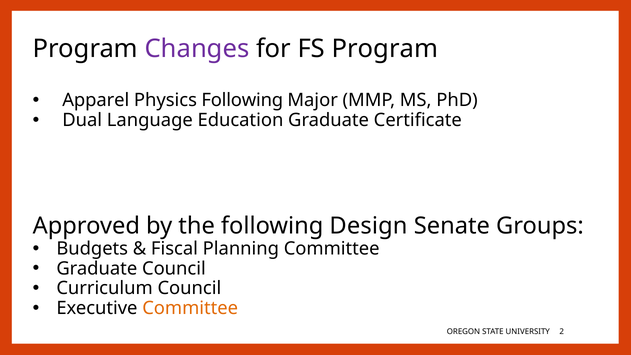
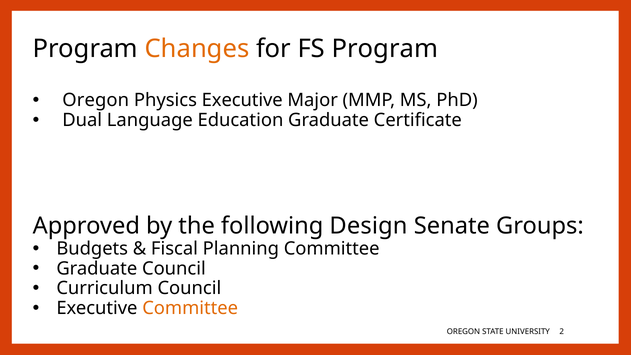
Changes colour: purple -> orange (197, 49)
Apparel: Apparel -> Oregon (96, 100)
Physics Following: Following -> Executive (242, 100)
